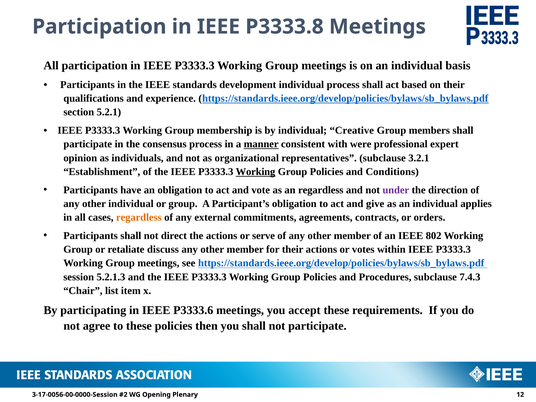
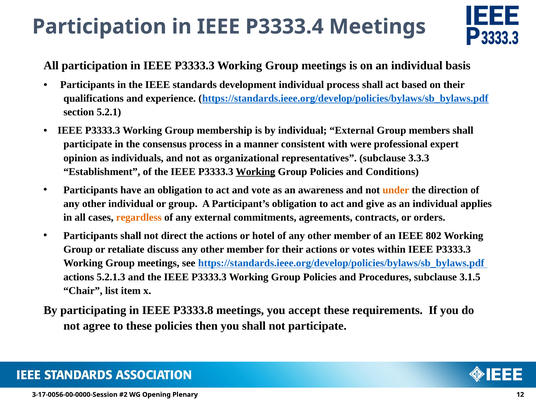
P3333.8: P3333.8 -> P3333.4 (285, 27)
individual Creative: Creative -> External (352, 130)
manner underline: present -> none (261, 144)
3.2.1: 3.2.1 -> 3.3.3 (419, 158)
an regardless: regardless -> awareness (321, 190)
under colour: purple -> orange (396, 190)
serve: serve -> hotel (263, 236)
session: session -> actions (79, 277)
7.4.3: 7.4.3 -> 3.1.5 (470, 277)
P3333.6: P3333.6 -> P3333.8 (193, 310)
